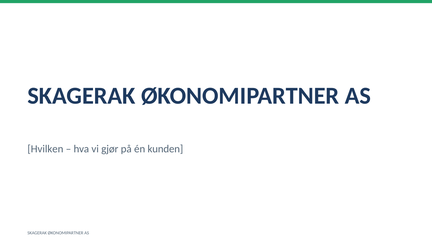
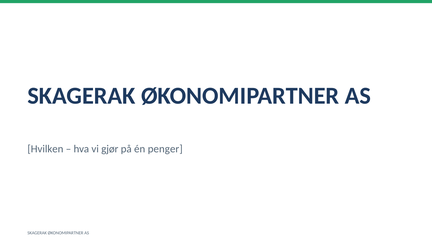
kunden: kunden -> penger (165, 149)
